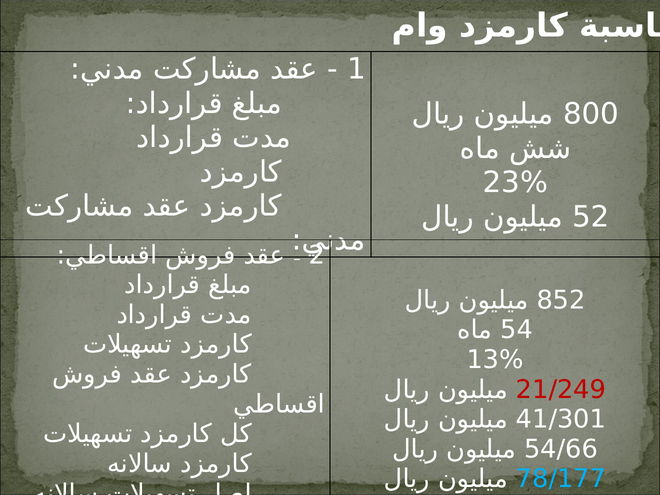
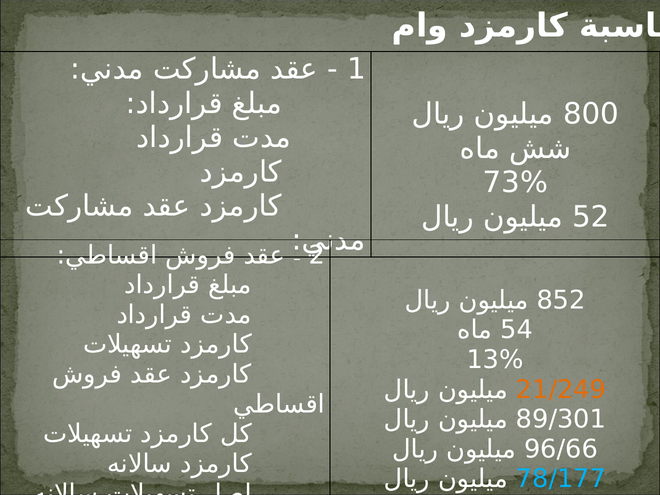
23%: 23% -> 73% (515, 183)
21/249 colour: red -> orange (561, 390)
41/301: 41/301 -> 89/301 (561, 419)
54/66: 54/66 -> 96/66 (561, 449)
